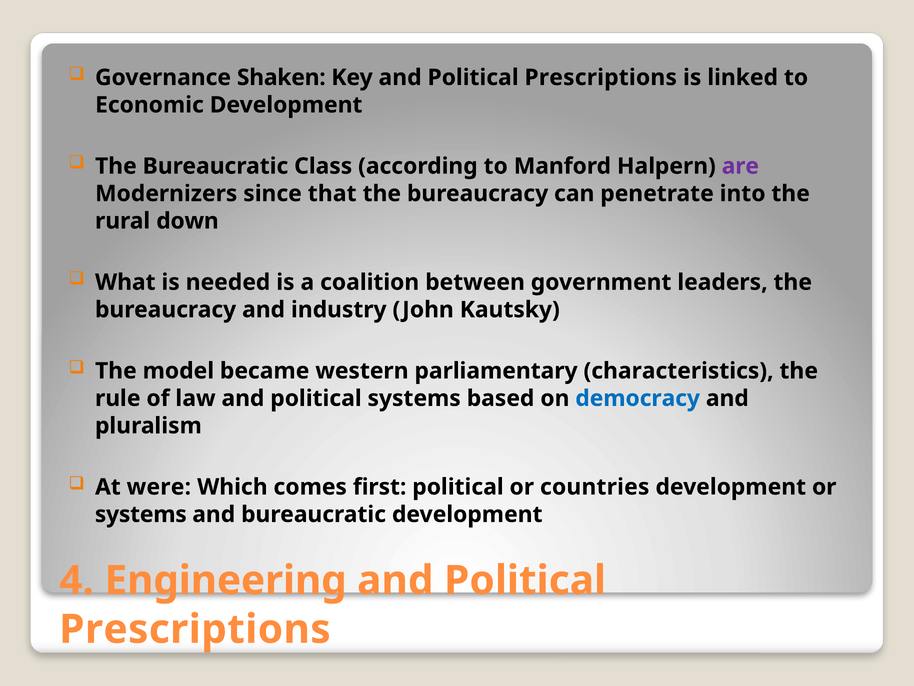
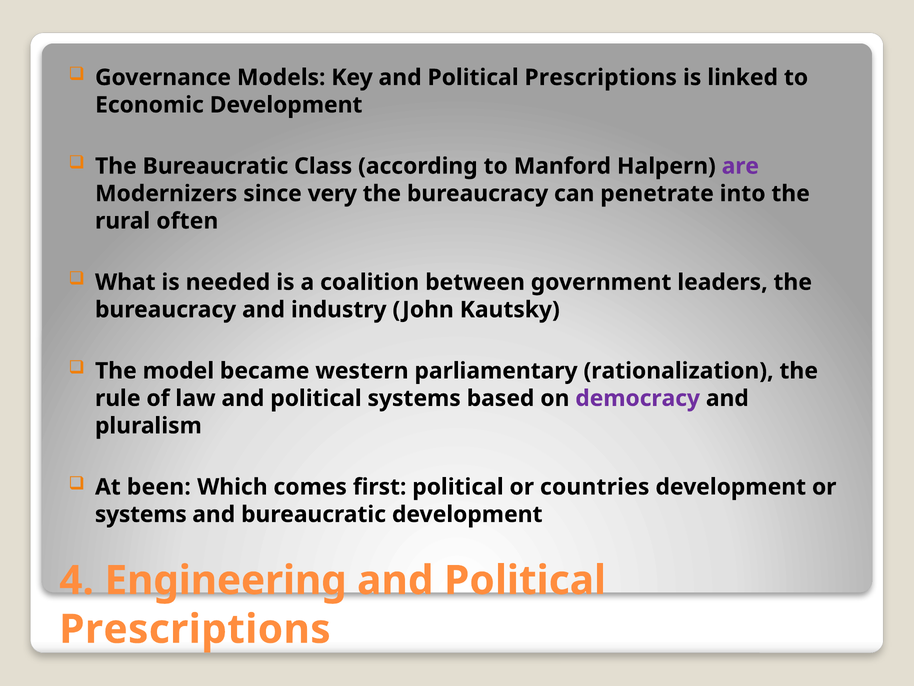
Shaken: Shaken -> Models (281, 77)
that: that -> very (332, 193)
down: down -> often (187, 221)
characteristics: characteristics -> rationalization (679, 371)
democracy colour: blue -> purple (638, 398)
were: were -> been (159, 487)
